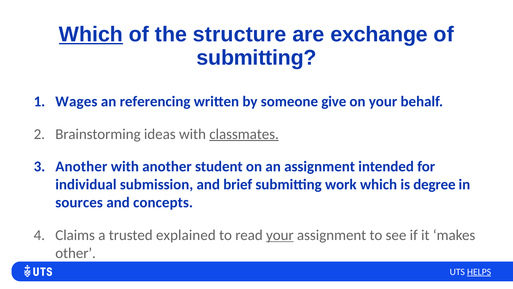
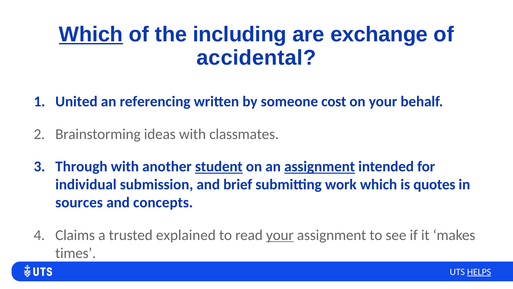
structure: structure -> including (240, 34)
submitting: submitting -> accidental (256, 58)
Wages: Wages -> United (76, 101)
give: give -> cost (334, 101)
classmates underline: present -> none (244, 134)
Another: Another -> Through (81, 166)
student underline: none -> present (219, 166)
assignment underline: none -> present (320, 166)
degree: degree -> quotes (434, 184)
other: other -> times (76, 253)
